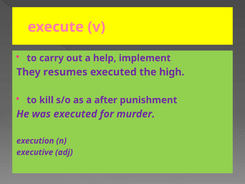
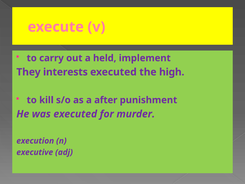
help: help -> held (105, 58)
resumes: resumes -> interests (65, 72)
